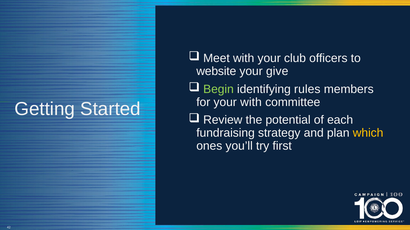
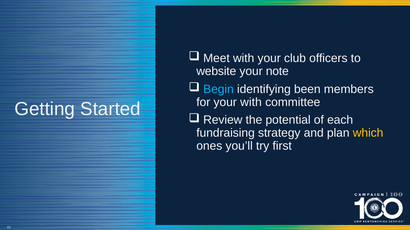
give: give -> note (277, 71)
Begin colour: light green -> light blue (218, 89)
rules: rules -> been (307, 89)
